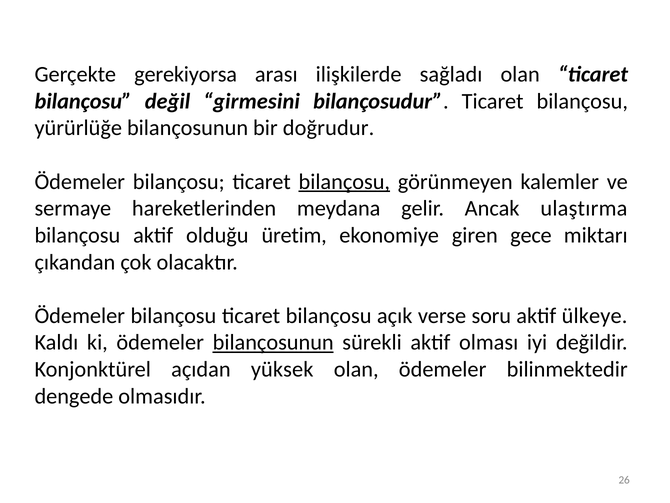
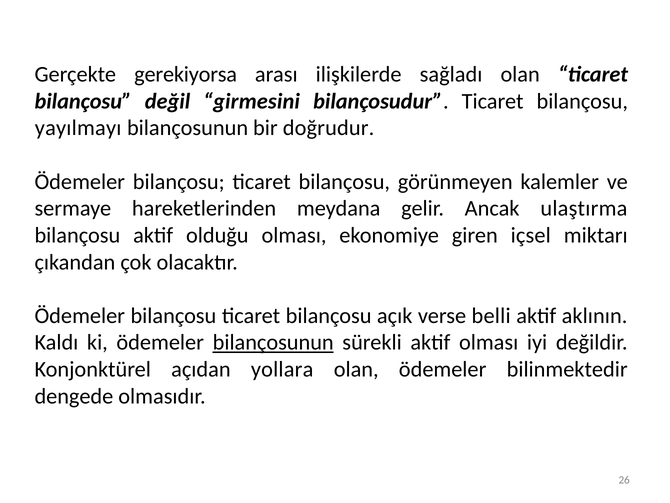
yürürlüğe: yürürlüğe -> yayılmayı (78, 128)
bilançosu underline: present -> none (344, 181)
olduğu üretim: üretim -> olması (294, 235)
gece: gece -> içsel (531, 235)
soru: soru -> belli (491, 315)
ülkeye: ülkeye -> aklının (595, 315)
yüksek: yüksek -> yollara (282, 369)
